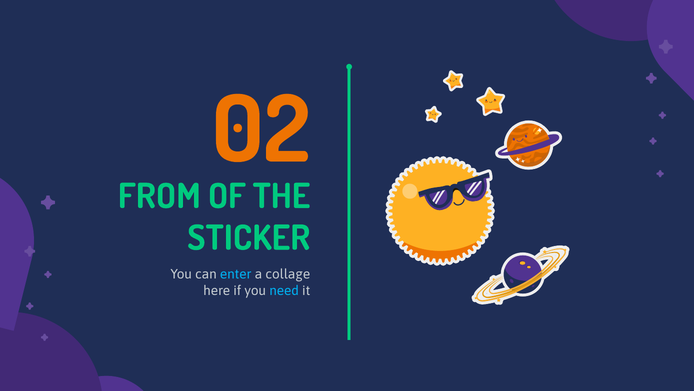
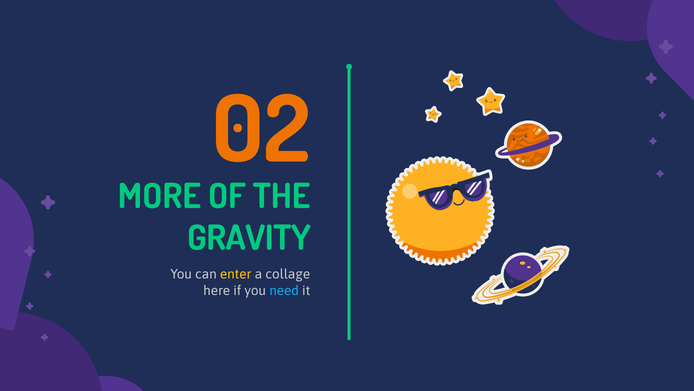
FROM: FROM -> MORE (159, 196)
STICKER: STICKER -> GRAVITY (249, 238)
enter colour: light blue -> yellow (236, 274)
